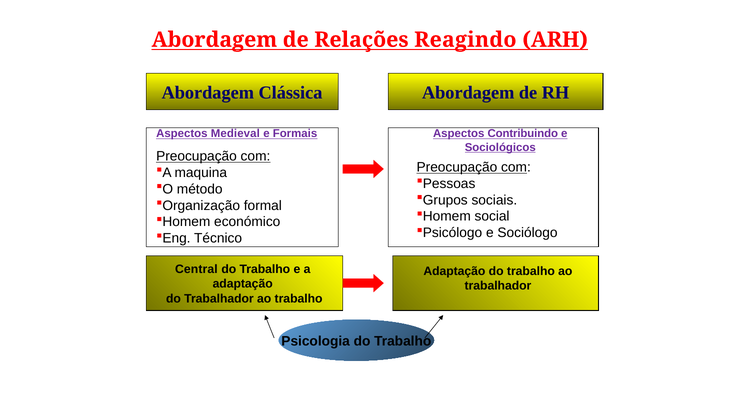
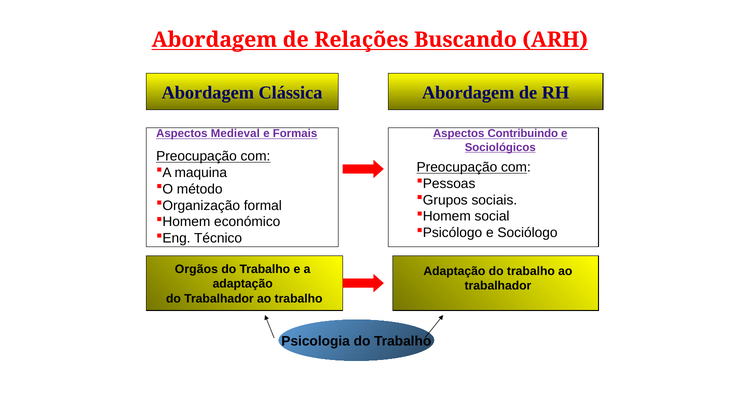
Reagindo: Reagindo -> Buscando (466, 40)
Central: Central -> Orgãos (196, 269)
